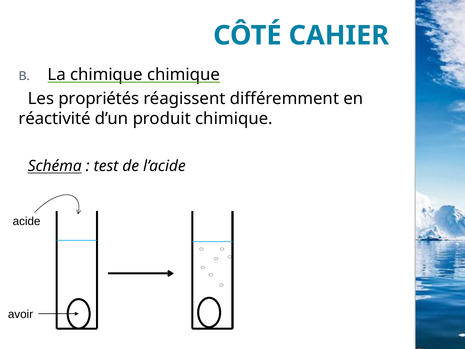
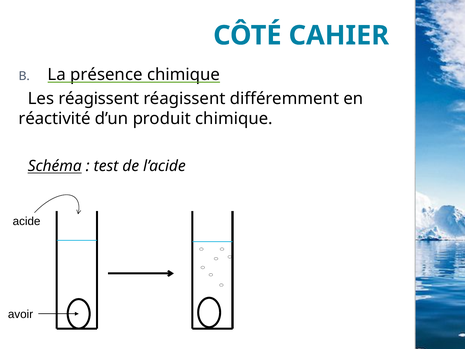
La chimique: chimique -> présence (106, 74)
Les propriétés: propriétés -> réagissent (99, 98)
